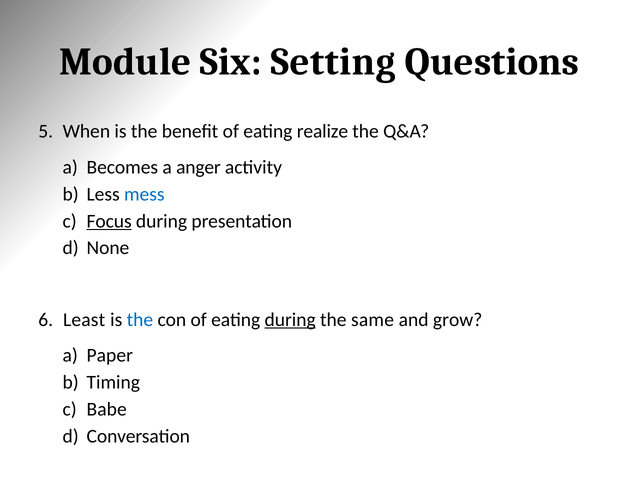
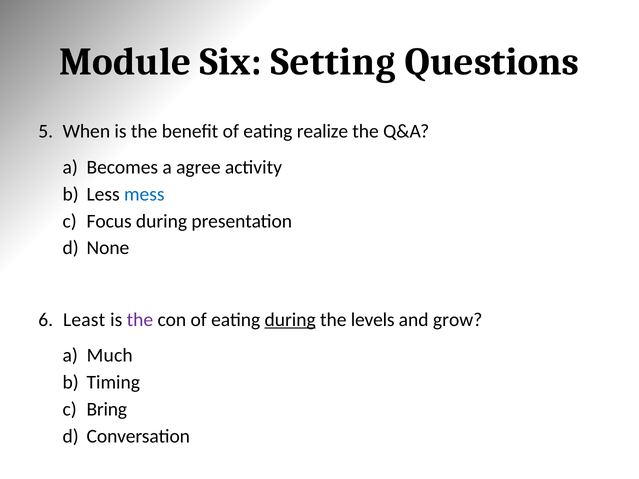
anger: anger -> agree (198, 167)
Focus underline: present -> none (109, 221)
the colour: blue -> purple (140, 320)
same: same -> levels (373, 320)
Paper: Paper -> Much (110, 356)
Babe: Babe -> Bring (107, 409)
